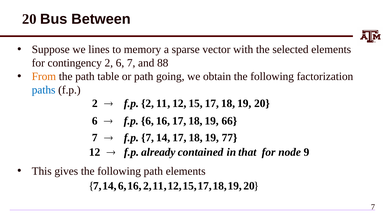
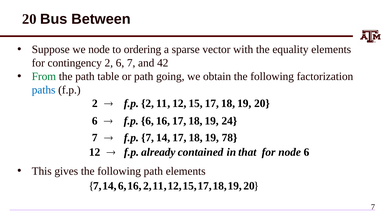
we lines: lines -> node (99, 49)
memory: memory -> ordering (143, 49)
selected: selected -> equality (290, 49)
88: 88 -> 42 (163, 63)
From colour: orange -> green (44, 76)
66: 66 -> 24 (229, 121)
77: 77 -> 78 (230, 137)
12 9: 9 -> 6 (306, 152)
